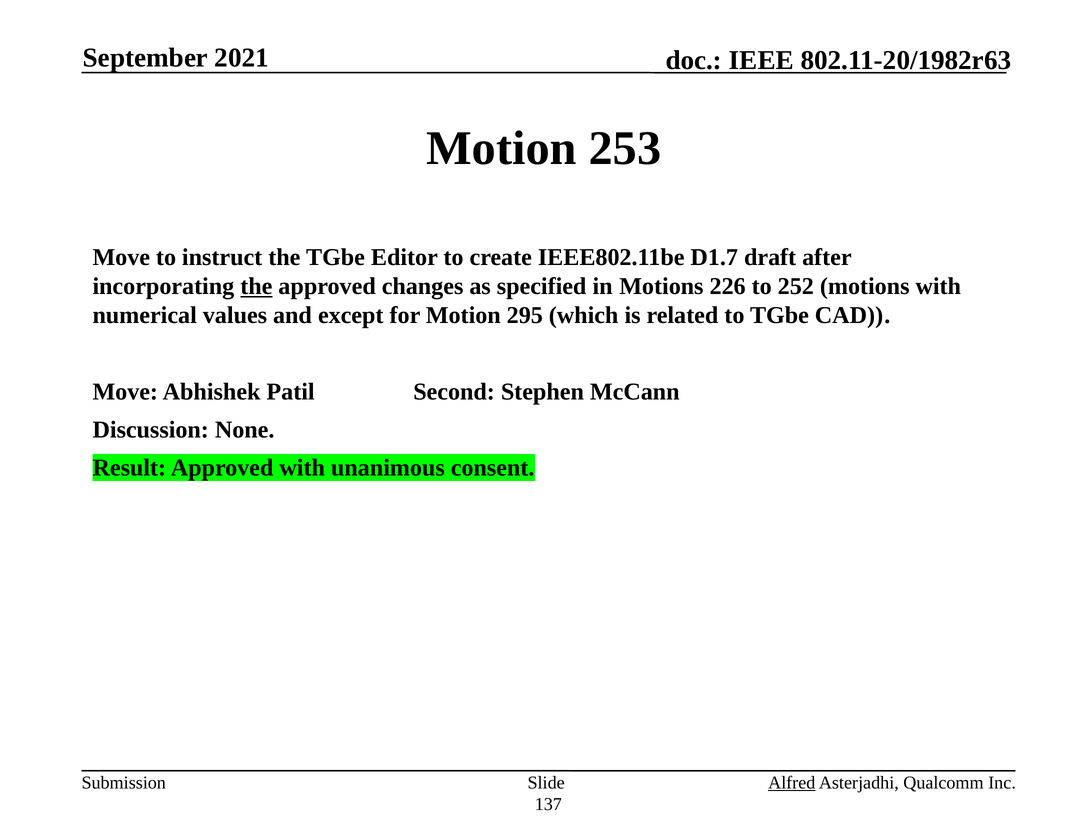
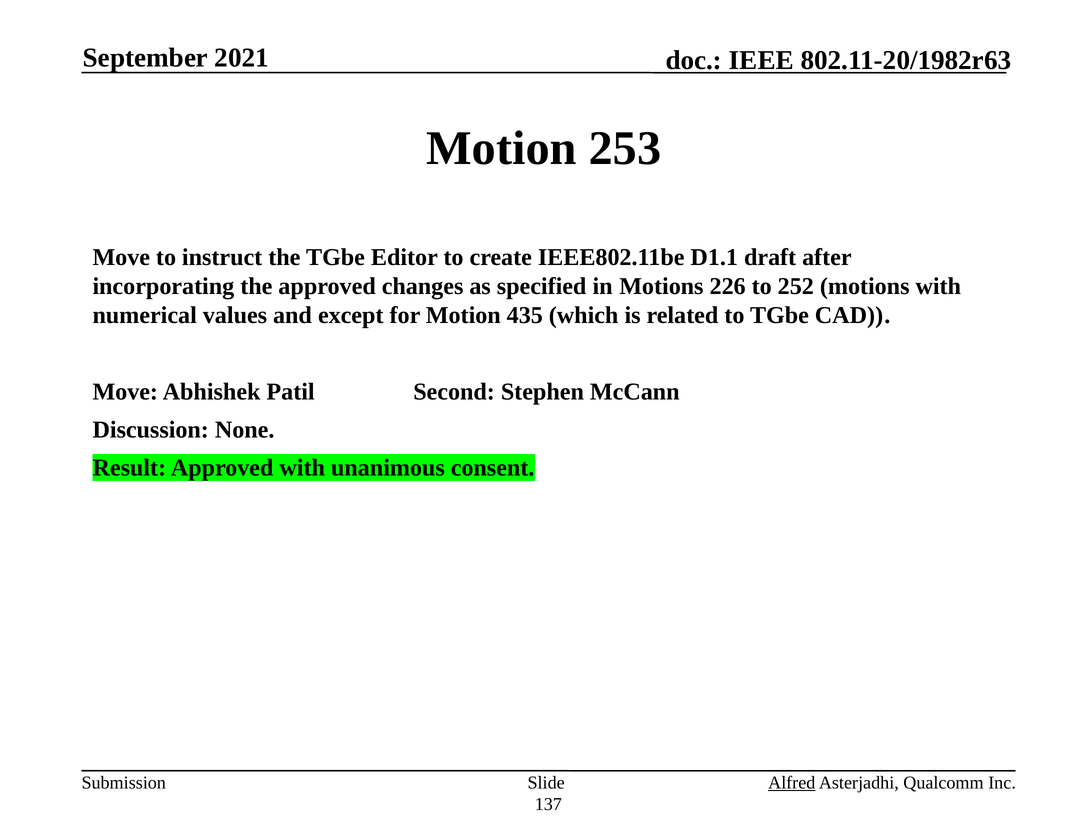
D1.7: D1.7 -> D1.1 (714, 257)
the underline: present -> none (256, 286)
295: 295 -> 435 (525, 315)
